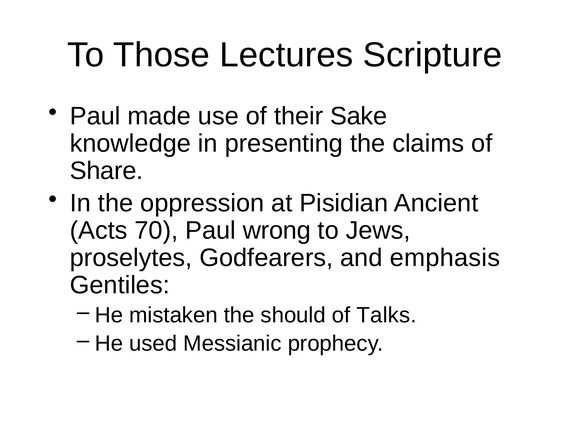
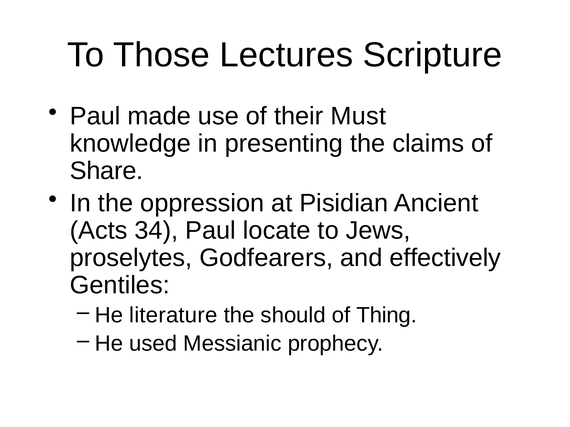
Sake: Sake -> Must (358, 116)
70: 70 -> 34 (156, 231)
wrong: wrong -> locate (277, 231)
emphasis: emphasis -> effectively (445, 258)
mistaken: mistaken -> literature (173, 316)
Talks: Talks -> Thing (387, 316)
